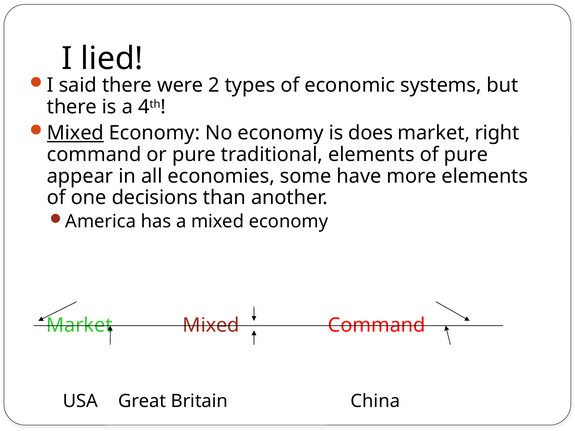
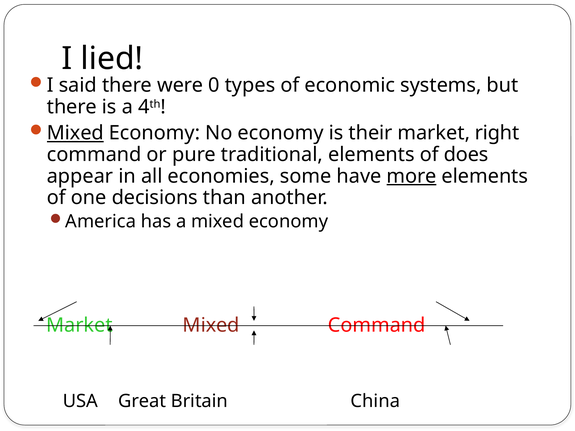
2: 2 -> 0 (214, 85)
does: does -> their (371, 133)
of pure: pure -> does (466, 155)
more underline: none -> present (412, 176)
